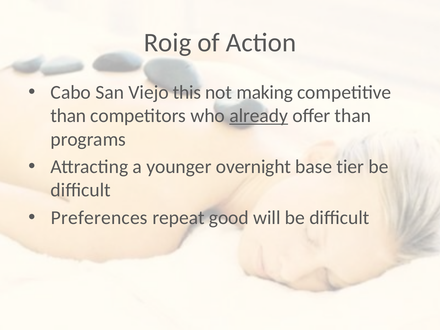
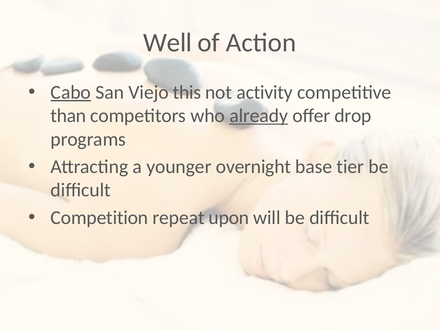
Roig: Roig -> Well (168, 43)
Cabo underline: none -> present (71, 92)
making: making -> activity (265, 92)
offer than: than -> drop (353, 116)
Preferences: Preferences -> Competition (99, 218)
good: good -> upon (229, 218)
